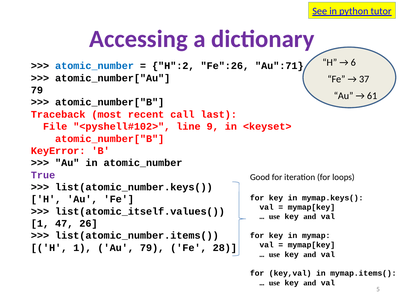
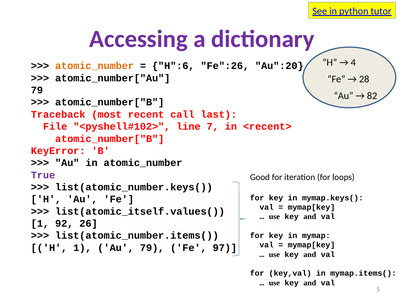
6: 6 -> 4 (353, 63)
atomic_number colour: blue -> orange (95, 66)
H":2: H":2 -> H":6 (173, 66)
Au":71: Au":71 -> Au":20 (279, 66)
37: 37 -> 28 (364, 79)
61: 61 -> 82 (372, 96)
9: 9 -> 7 (213, 127)
<keyset>: <keyset> -> <recent> (267, 127)
47: 47 -> 92 (64, 224)
28: 28 -> 97 (225, 248)
